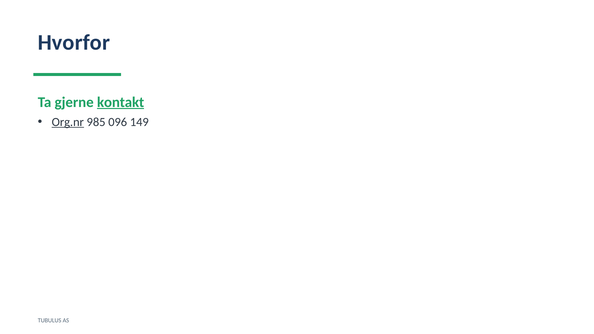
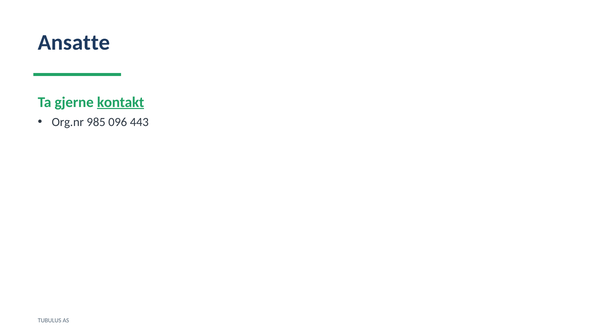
Hvorfor: Hvorfor -> Ansatte (74, 42)
Org.nr underline: present -> none (68, 122)
149: 149 -> 443 (139, 122)
